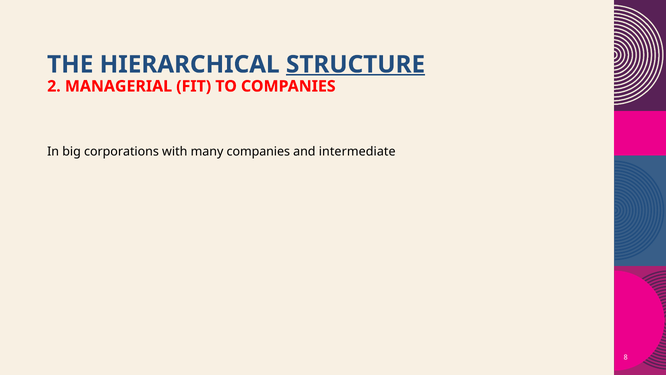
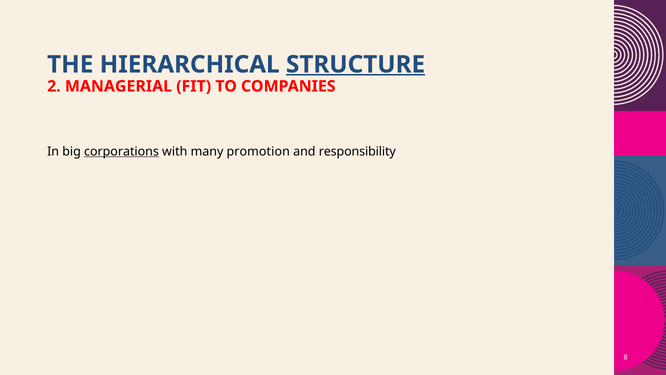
corporations underline: none -> present (121, 151)
many companies: companies -> promotion (258, 151)
intermediate: intermediate -> responsibility (357, 151)
